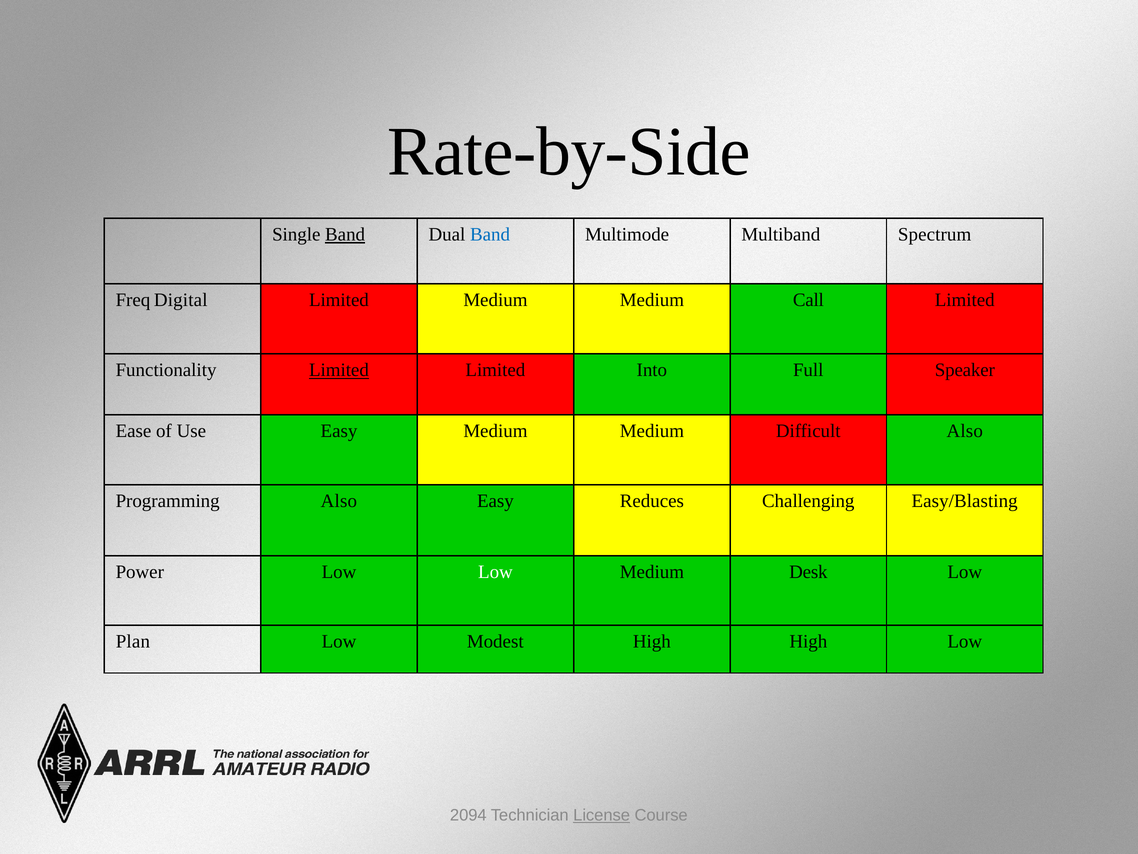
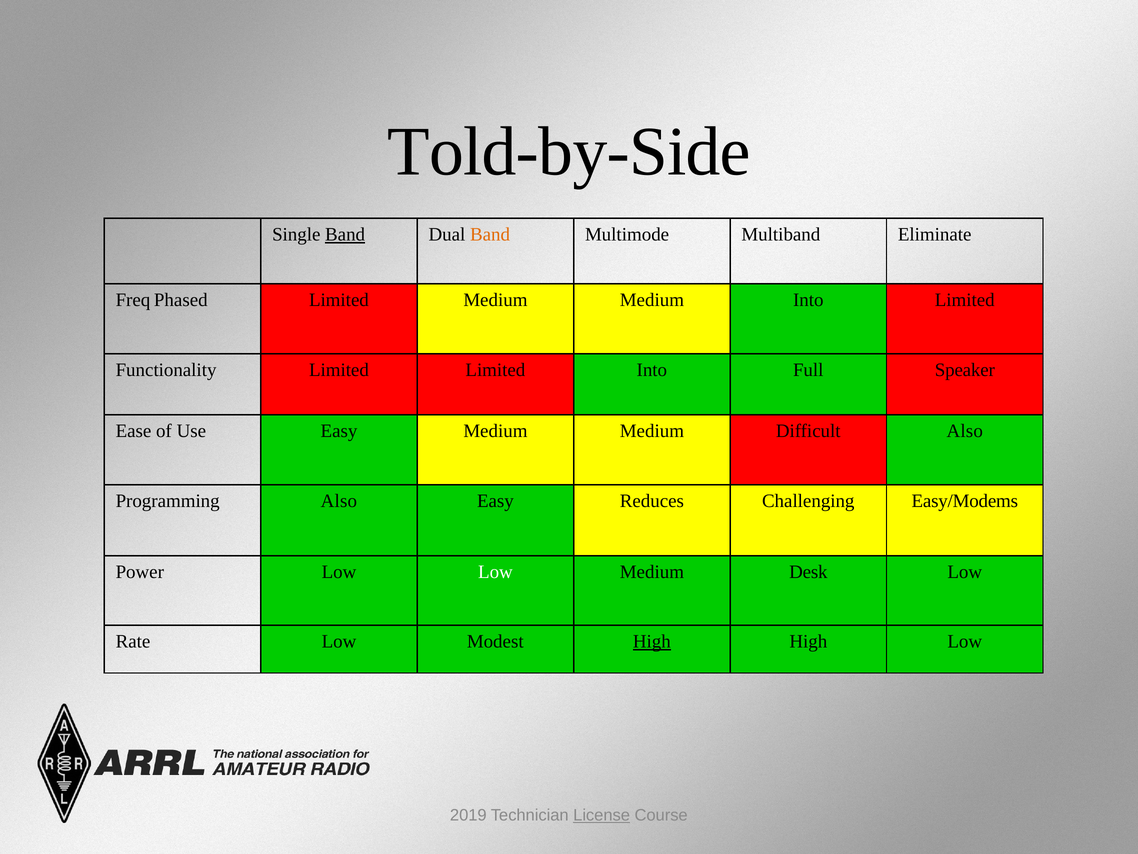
Rate-by-Side: Rate-by-Side -> Told-by-Side (569, 152)
Band colour: blue -> orange (490, 234)
Spectrum: Spectrum -> Eliminate (935, 234)
Digital: Digital -> Phased (181, 300)
Medium Call: Call -> Into (808, 300)
Limited underline: present -> none (339, 370)
Easy/Blasting: Easy/Blasting -> Easy/Modems (965, 501)
Plan: Plan -> Rate (133, 641)
High underline: none -> present (652, 641)
2094: 2094 -> 2019 (468, 815)
